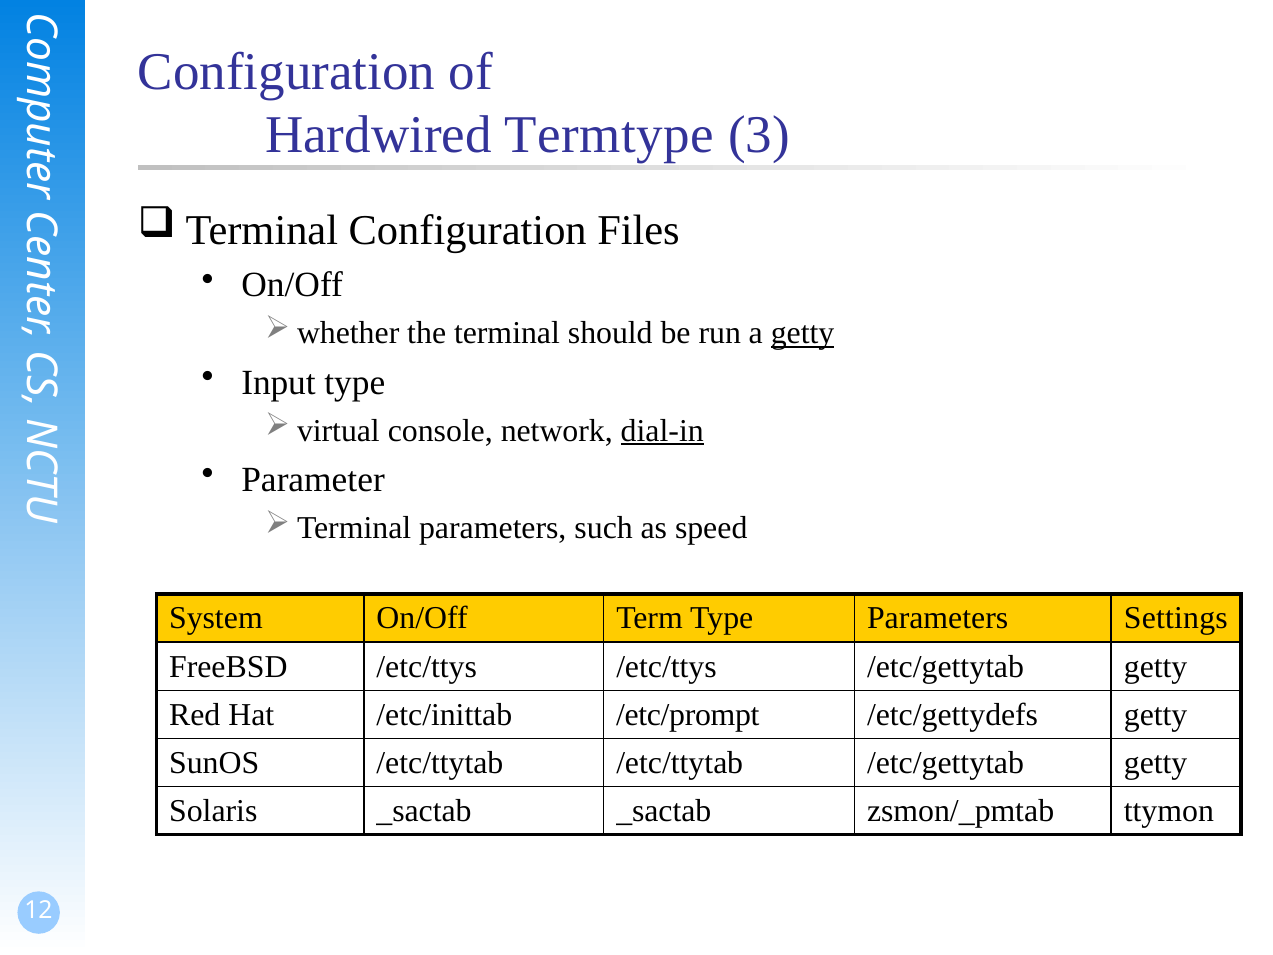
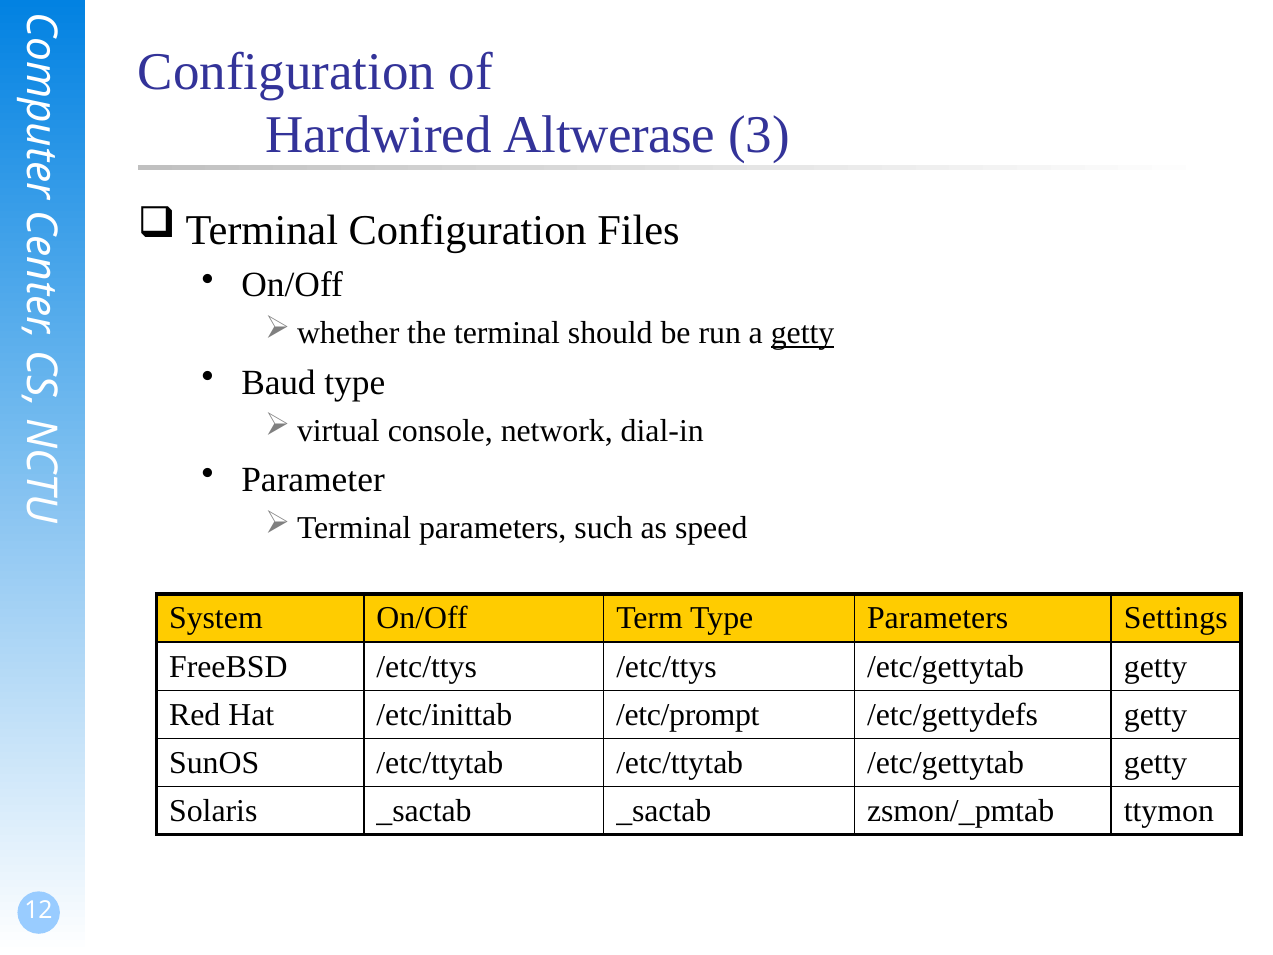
Termtype: Termtype -> Altwerase (610, 135)
Input: Input -> Baud (278, 382)
dial-in underline: present -> none (662, 430)
